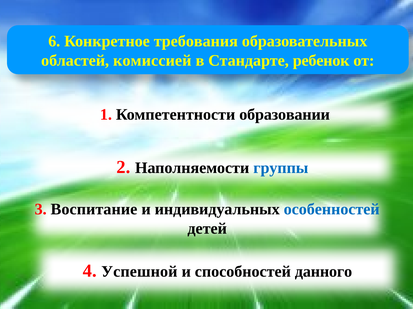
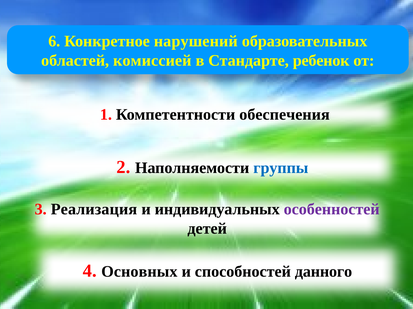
требования: требования -> нарушений (196, 41)
образовании: образовании -> обеспечения (284, 115)
Воспитание: Воспитание -> Реализация (94, 210)
особенностей colour: blue -> purple (332, 210)
Успешной: Успешной -> Основных (139, 272)
